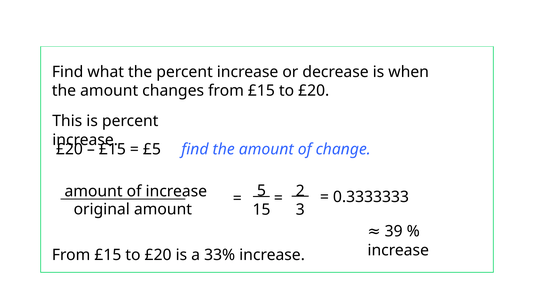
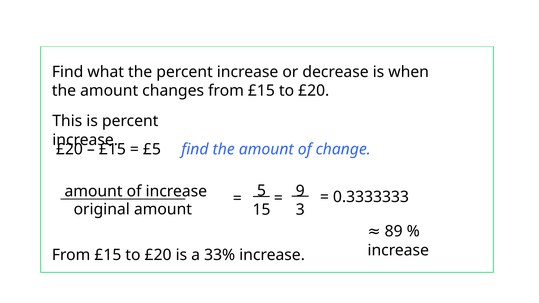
2: 2 -> 9 (300, 191)
39: 39 -> 89 (394, 232)
